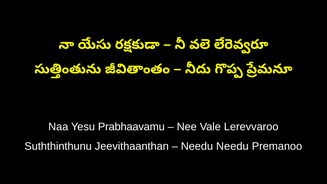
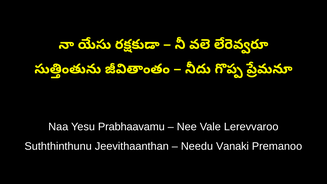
Needu Needu: Needu -> Vanaki (232, 146)
